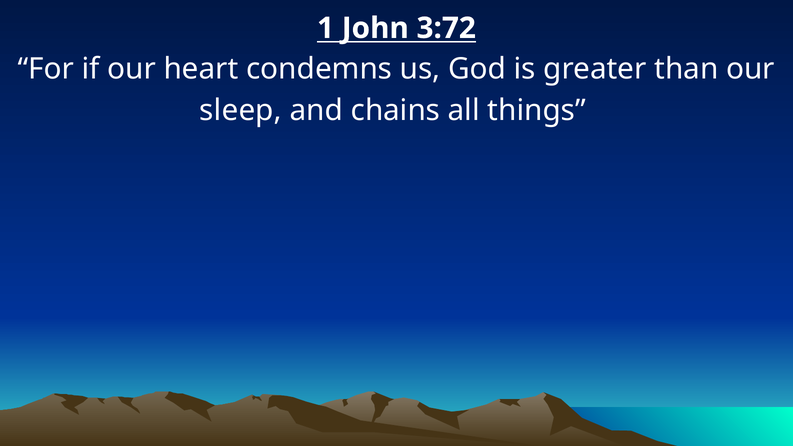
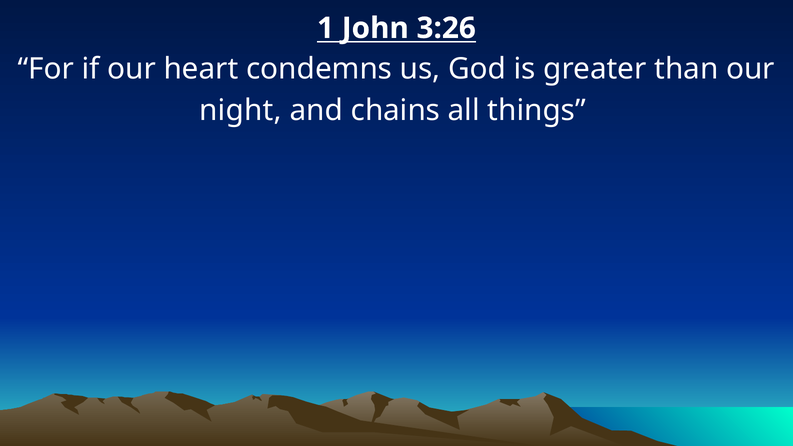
3:72: 3:72 -> 3:26 (446, 28)
sleep: sleep -> night (241, 110)
